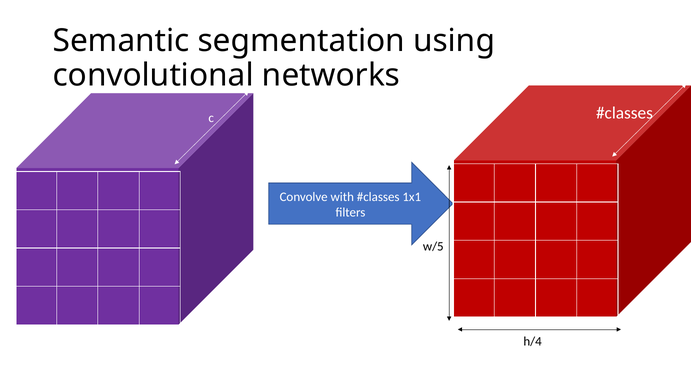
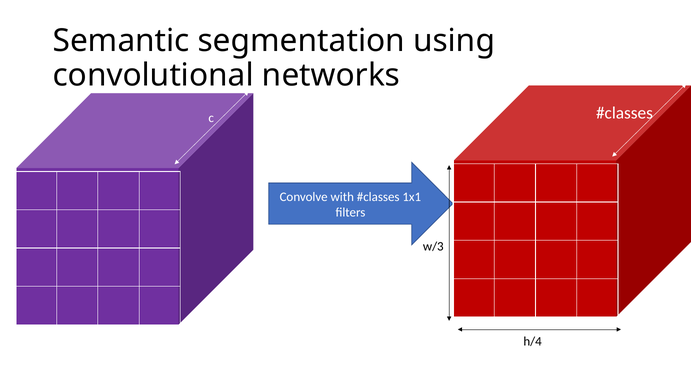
w/5: w/5 -> w/3 (433, 246)
